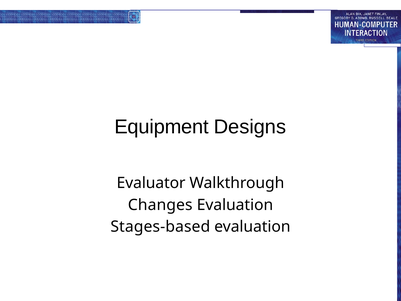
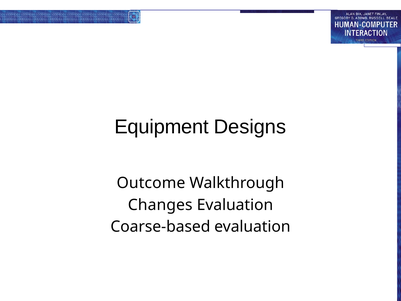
Evaluator: Evaluator -> Outcome (151, 183)
Stages-based: Stages-based -> Coarse-based (160, 227)
